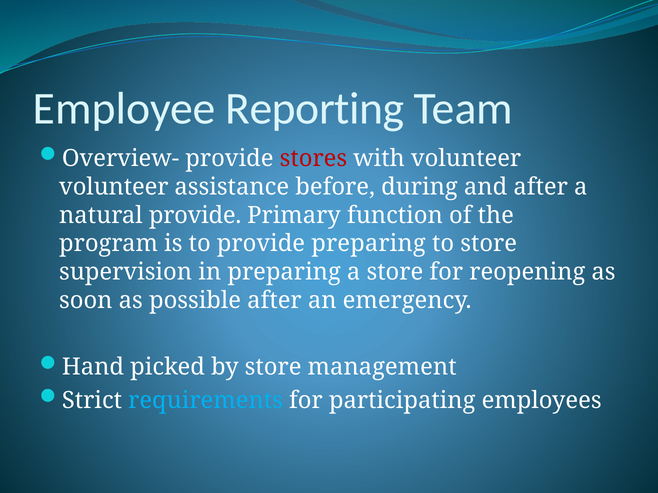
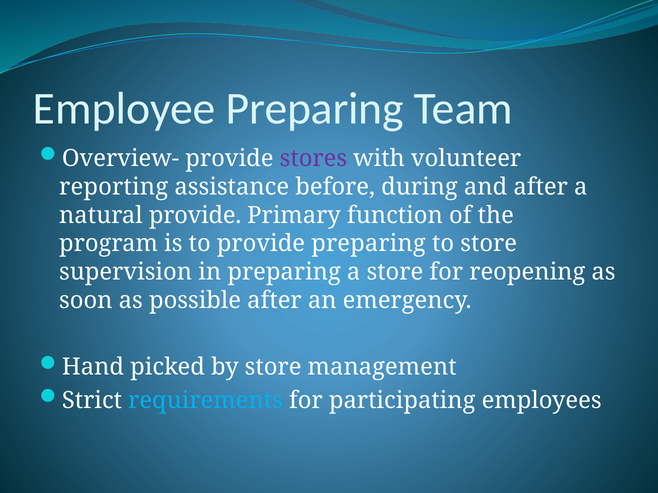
Employee Reporting: Reporting -> Preparing (315, 109)
stores colour: red -> purple (313, 158)
volunteer: volunteer -> reporting (114, 187)
